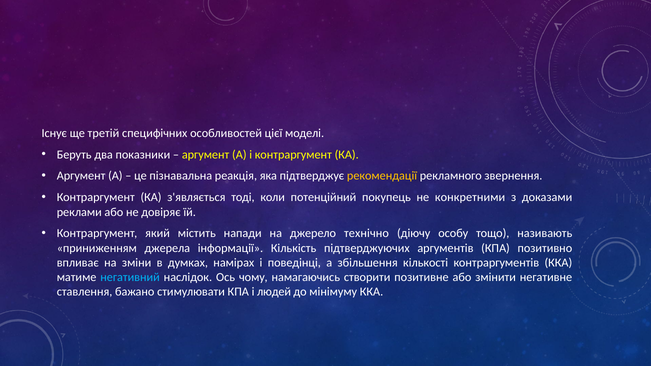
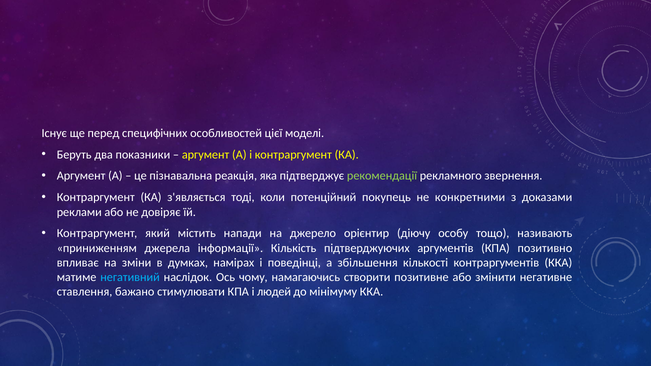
третій: третій -> перед (103, 133)
рекомендації colour: yellow -> light green (382, 176)
технічно: технічно -> орієнтир (367, 234)
